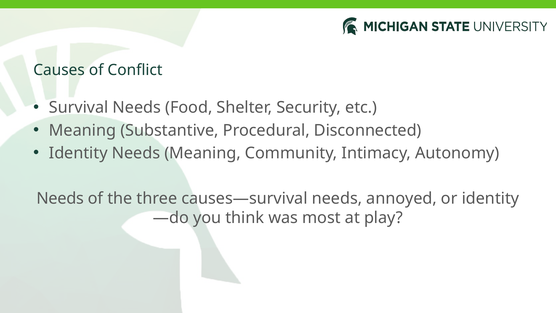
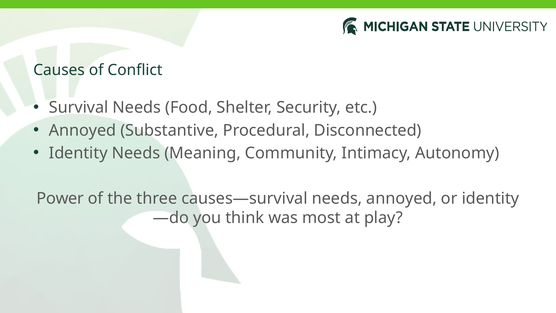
Meaning: Meaning -> Annoyed (83, 130)
Needs: Needs -> Power (60, 198)
